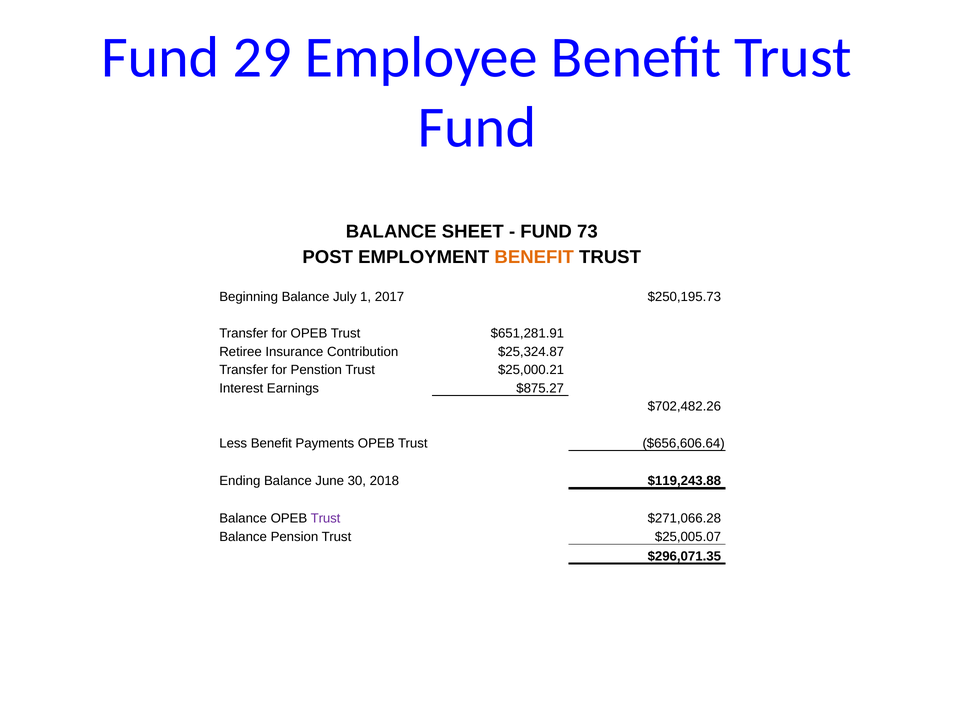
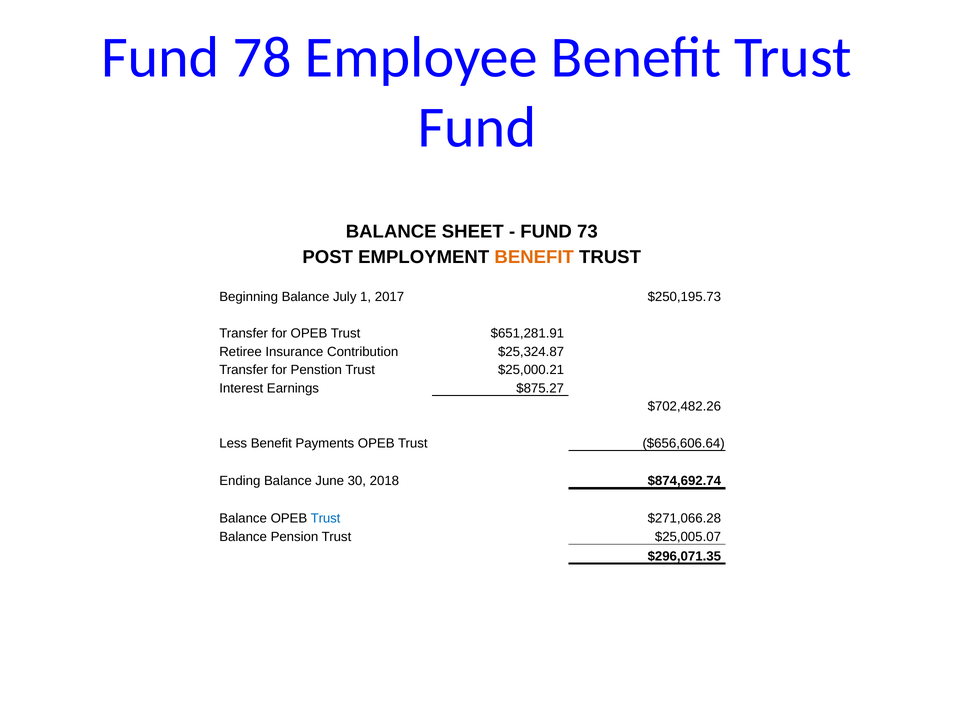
29: 29 -> 78 (262, 57)
$119,243.88: $119,243.88 -> $874,692.74 (684, 481)
Trust colour: purple -> blue (326, 518)
